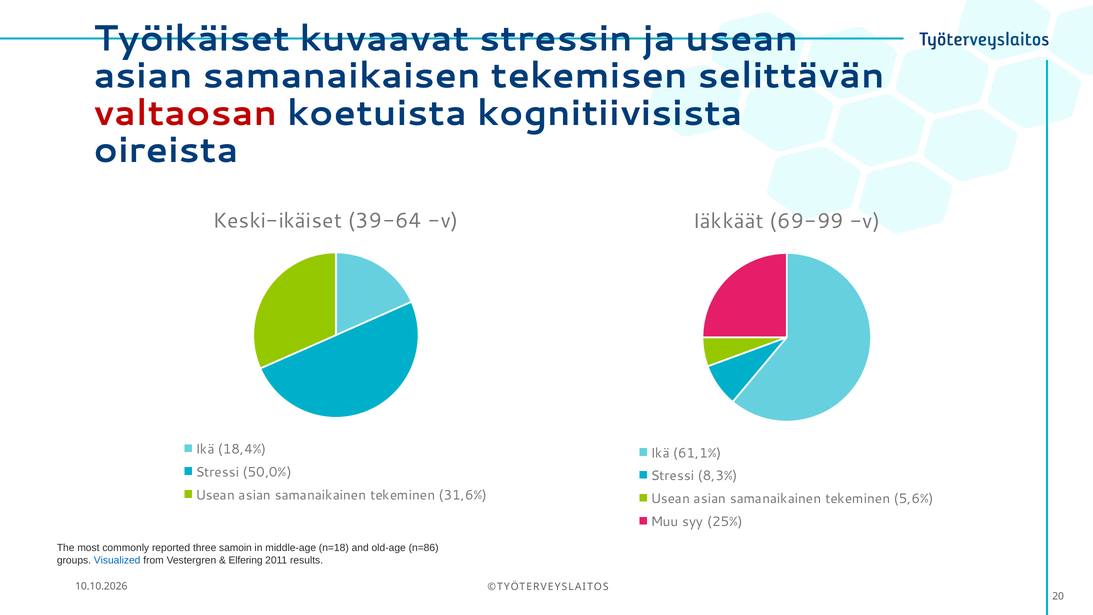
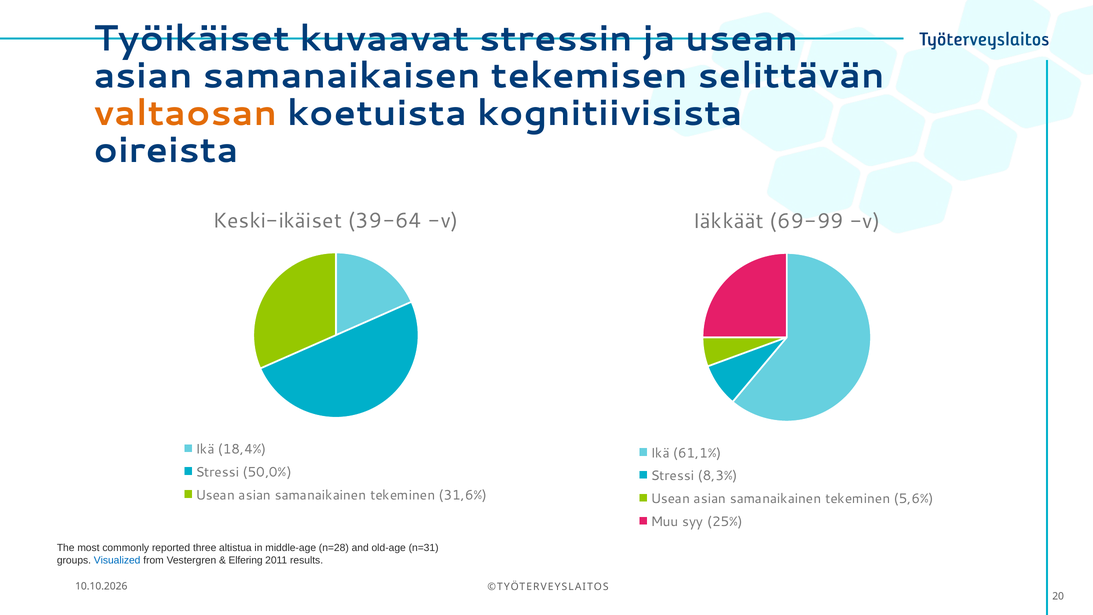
valtaosan colour: red -> orange (185, 113)
samoin: samoin -> altistua (235, 548)
n=18: n=18 -> n=28 (334, 548)
n=86: n=86 -> n=31 (424, 548)
